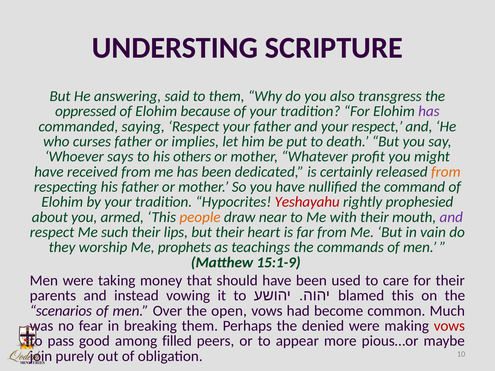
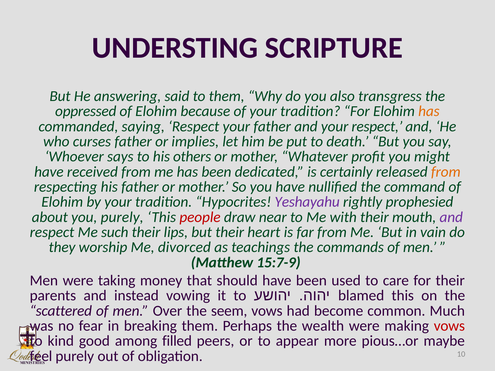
has colour: purple -> orange (429, 111)
Yeshayahu colour: red -> purple (307, 202)
you armed: armed -> purely (122, 217)
people colour: orange -> red (200, 217)
prophets: prophets -> divorced (184, 247)
15:1-9: 15:1-9 -> 15:7-9 (279, 263)
scenarios: scenarios -> scattered (61, 311)
open: open -> seem (229, 311)
denied: denied -> wealth (323, 326)
pass: pass -> kind (61, 341)
join: join -> feel (41, 356)
